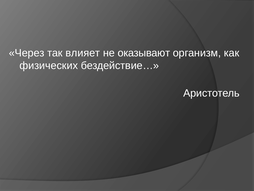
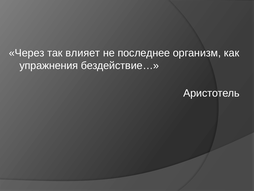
оказывают: оказывают -> последнее (144, 53)
физических: физических -> упражнения (49, 66)
